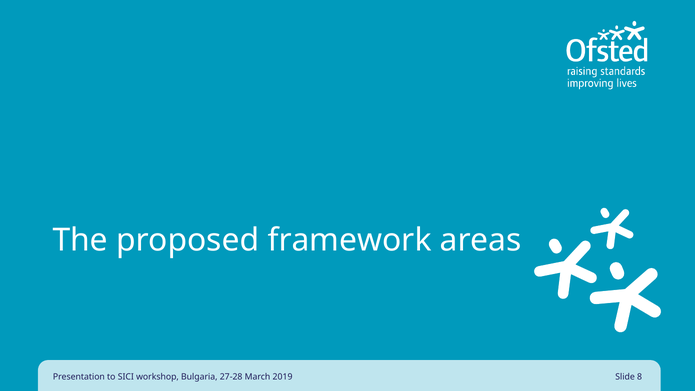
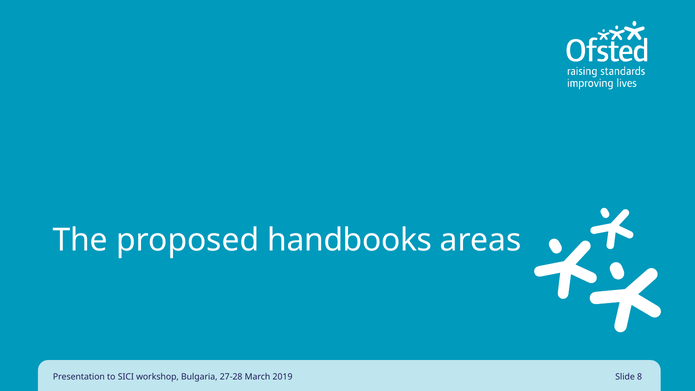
framework: framework -> handbooks (350, 240)
